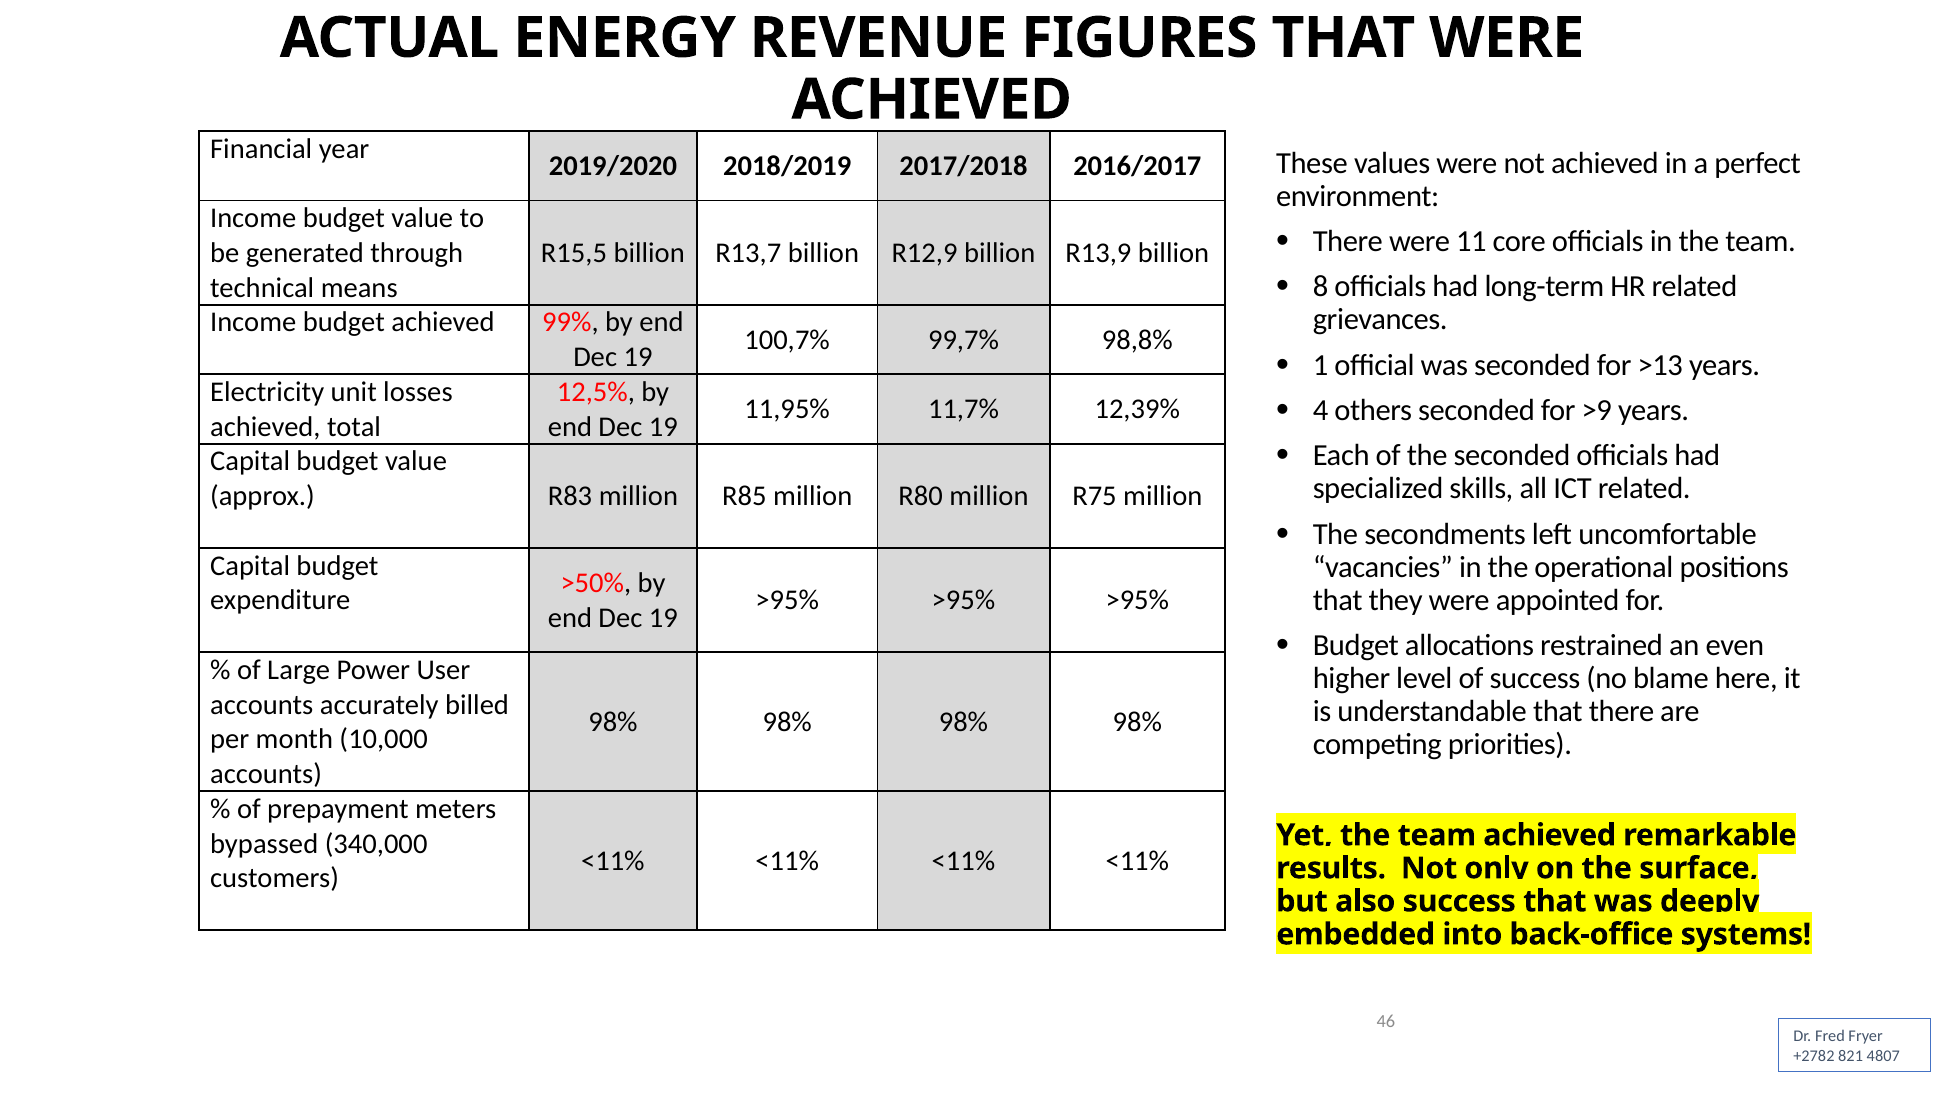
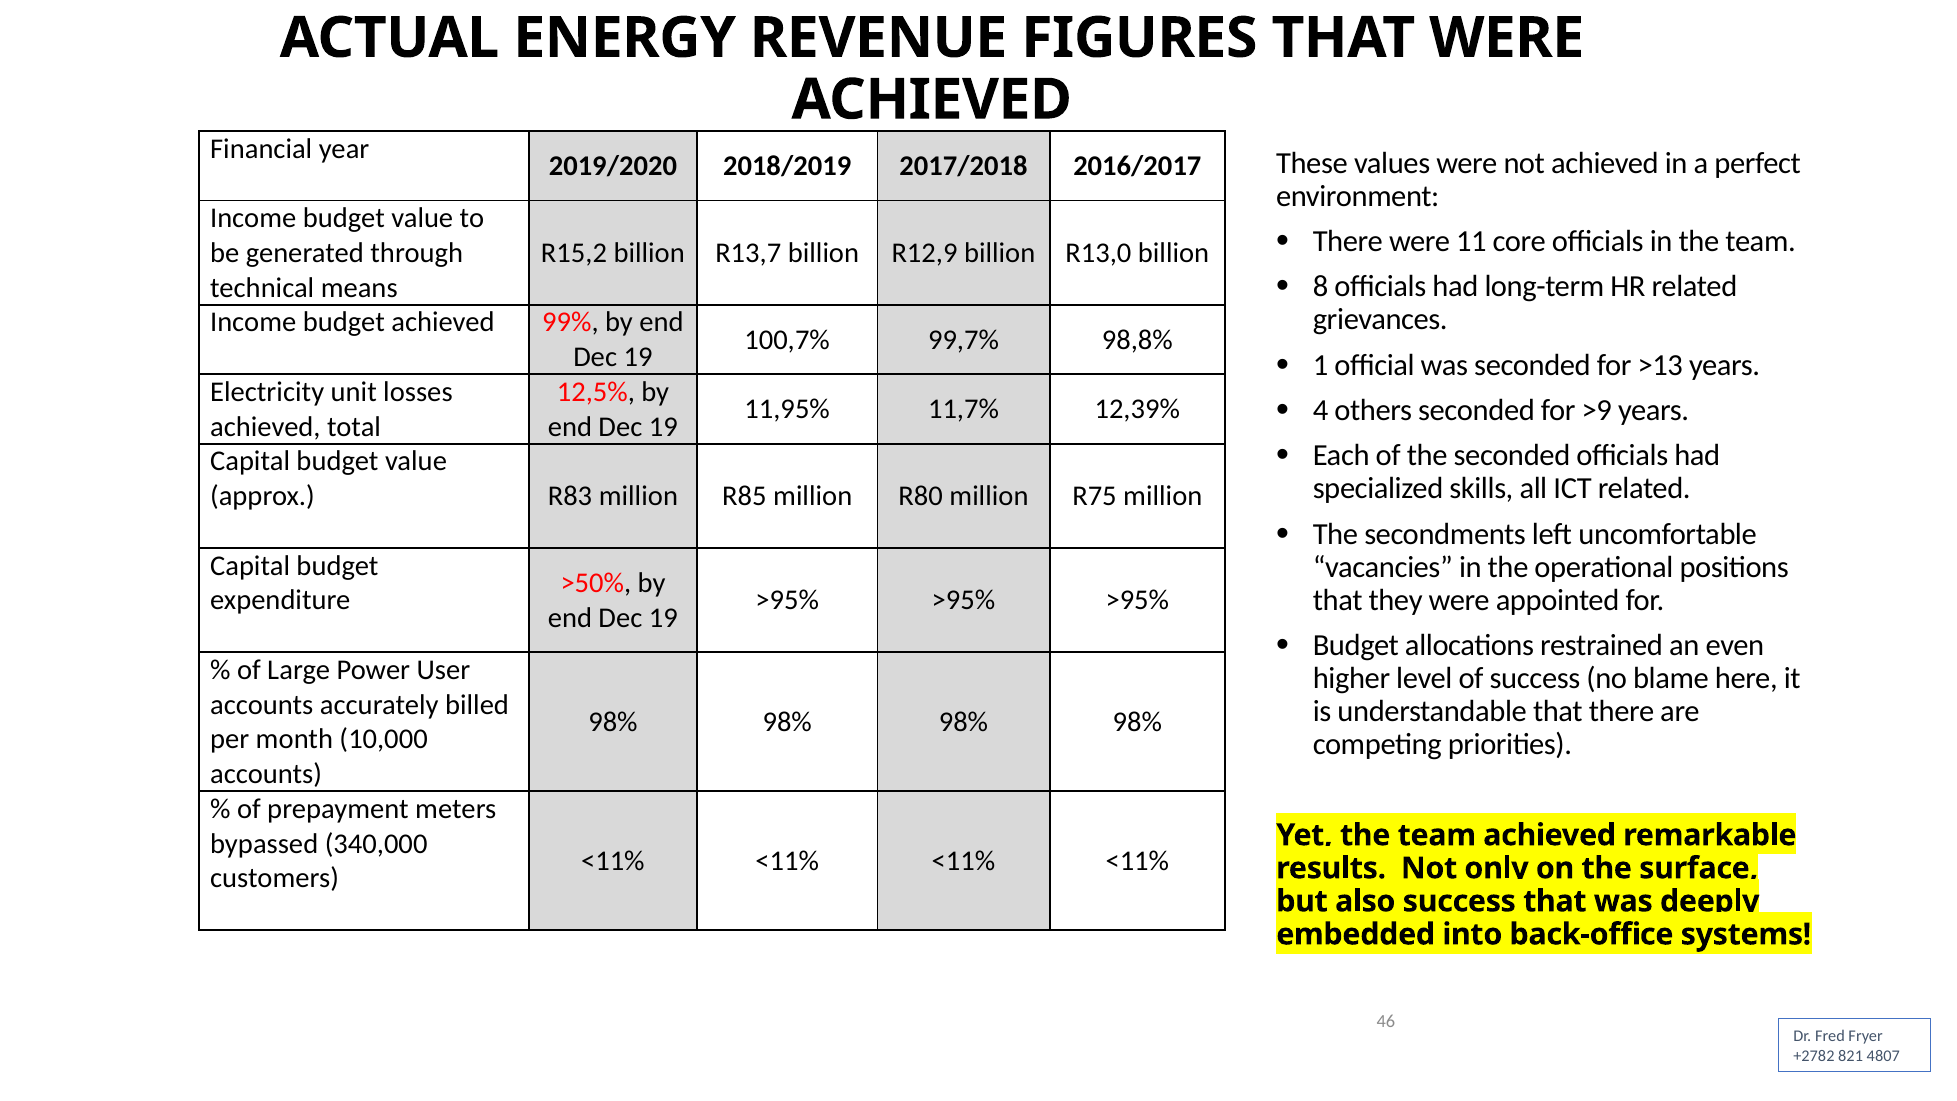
R15,5: R15,5 -> R15,2 (574, 253)
R13,9: R13,9 -> R13,0 (1098, 253)
